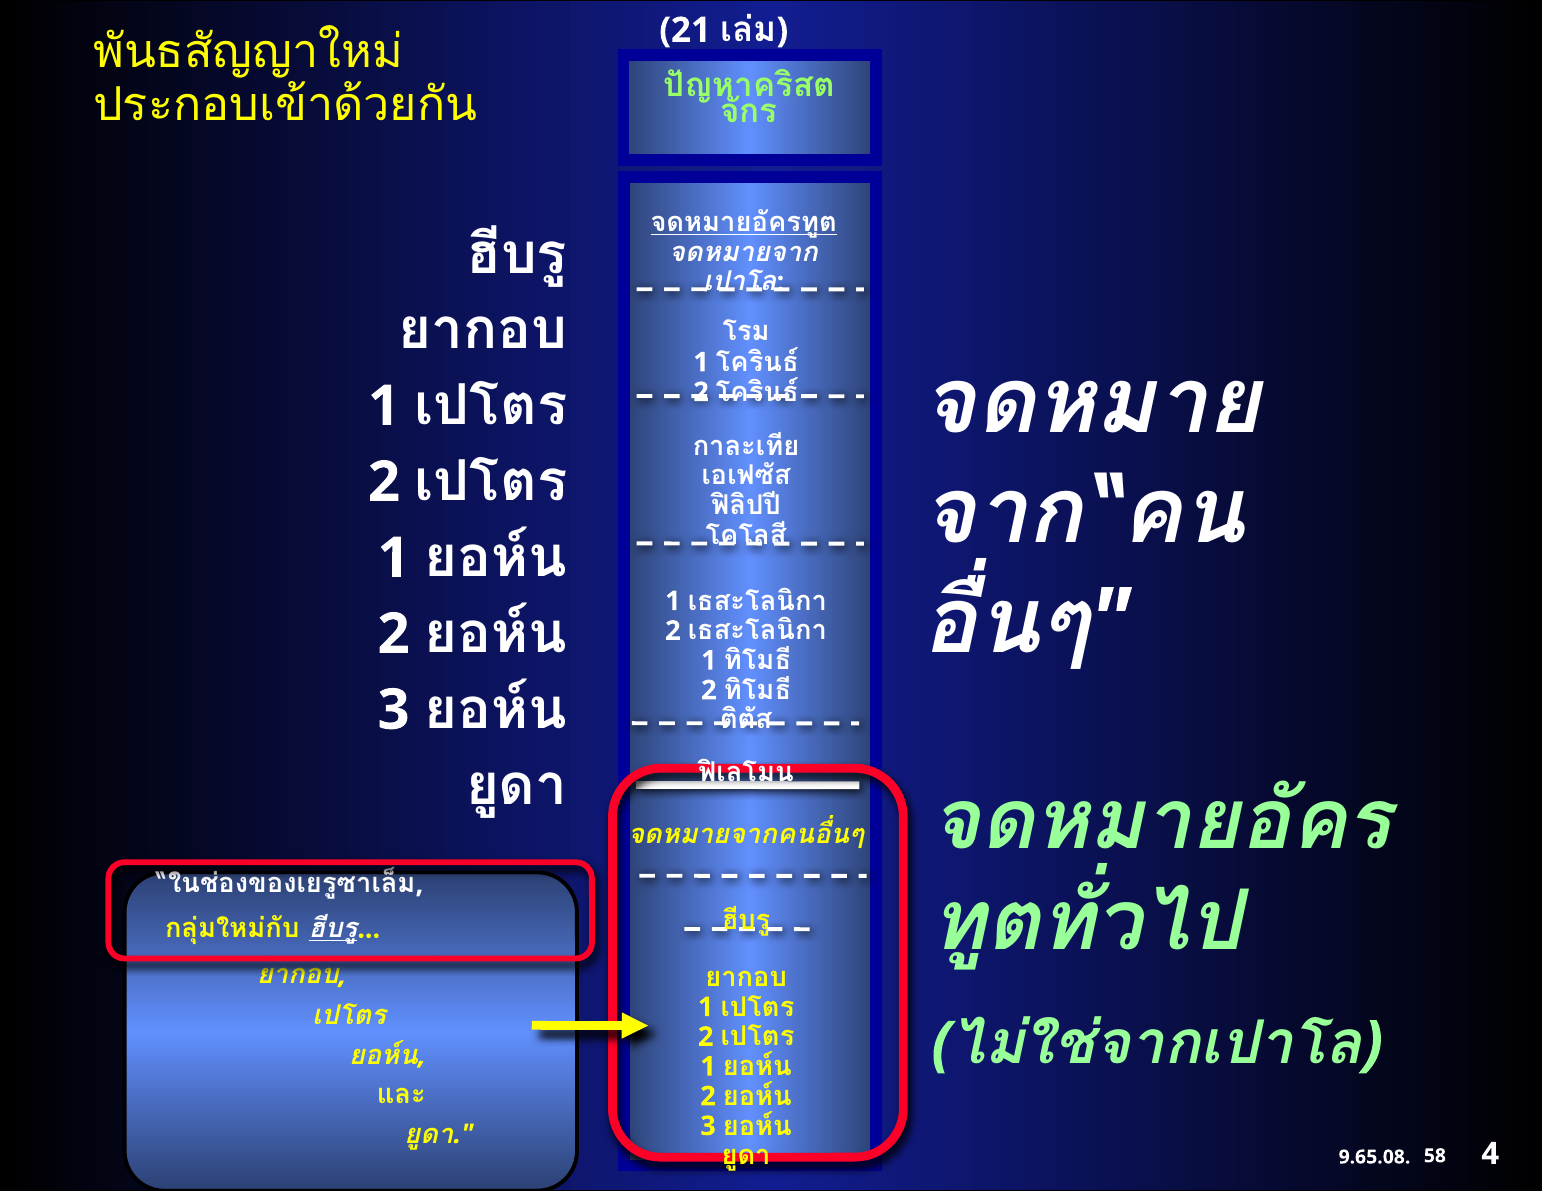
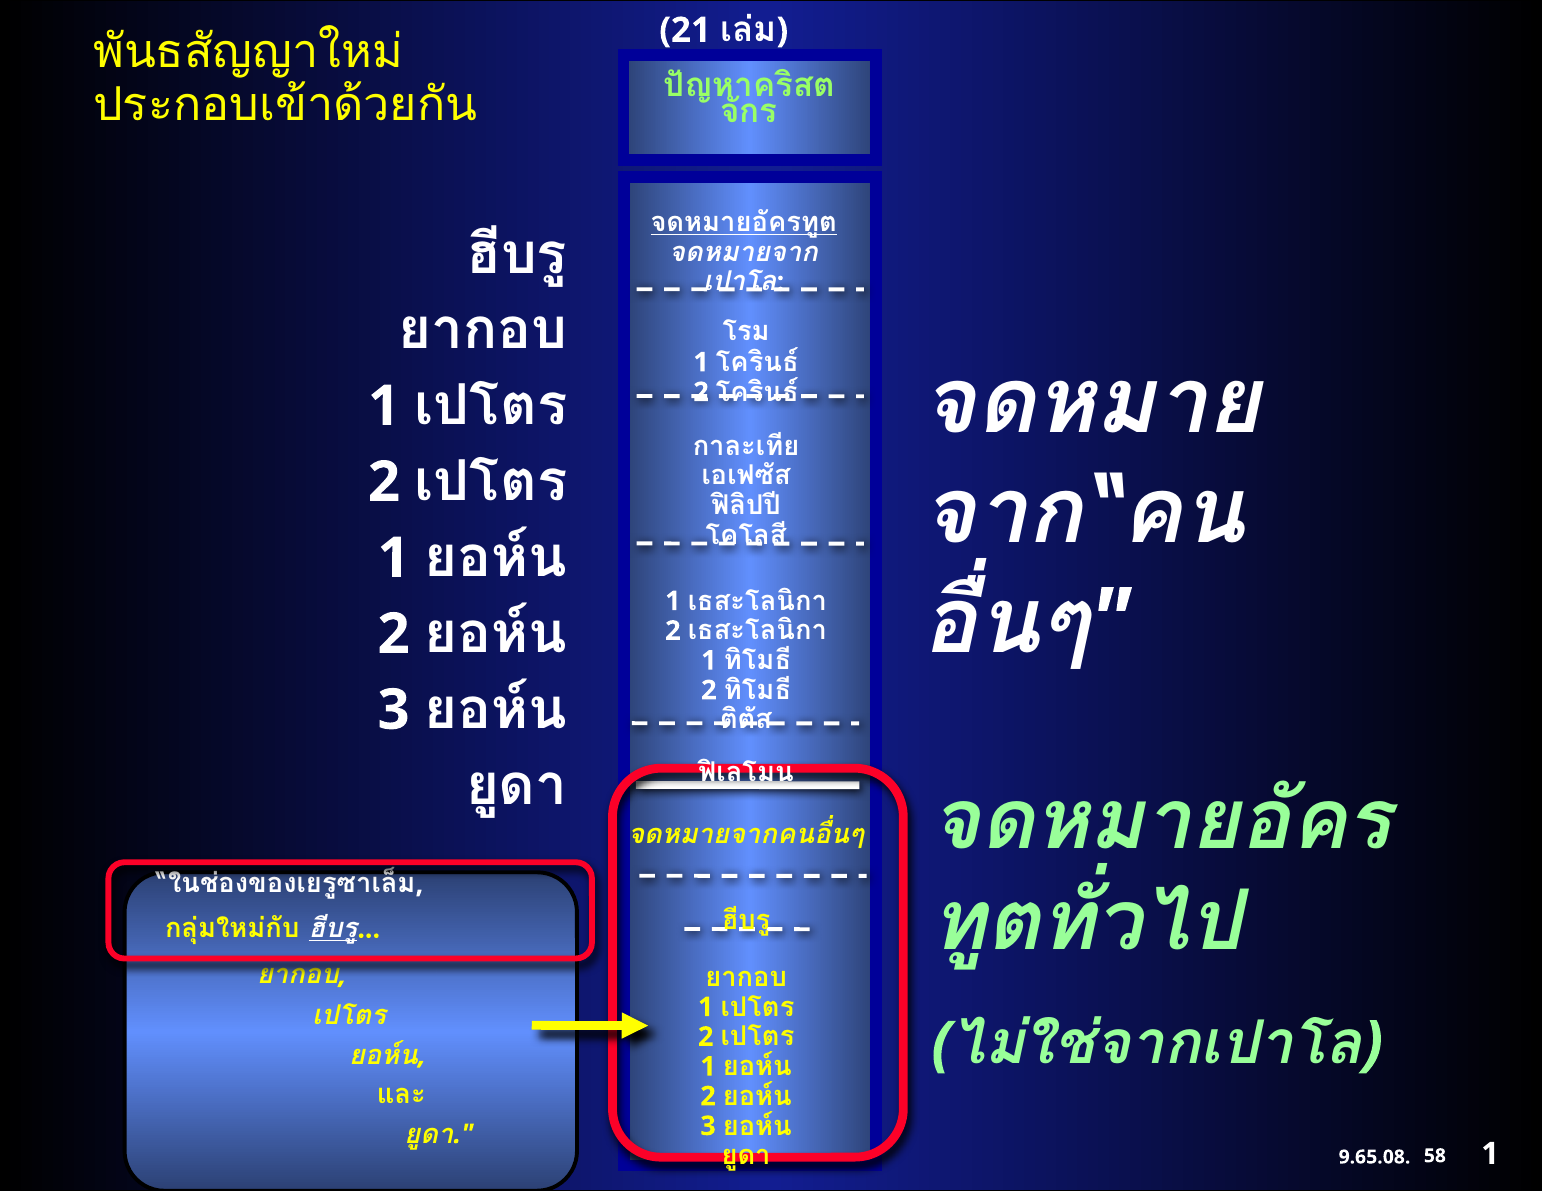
58 4: 4 -> 1 (1490, 1154)
